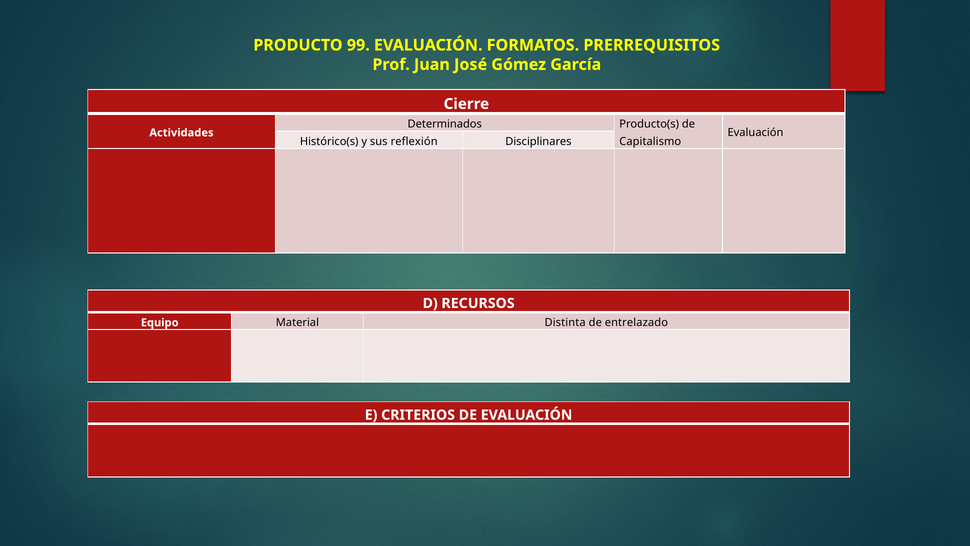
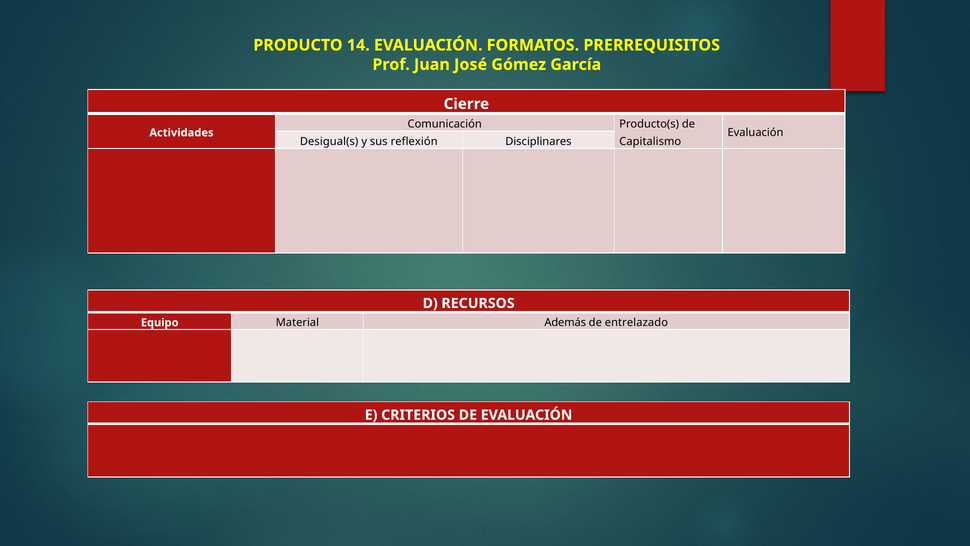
99: 99 -> 14 (358, 45)
Determinados: Determinados -> Comunicación (445, 124)
Histórico(s: Histórico(s -> Desigual(s (329, 141)
Distinta: Distinta -> Además (565, 322)
